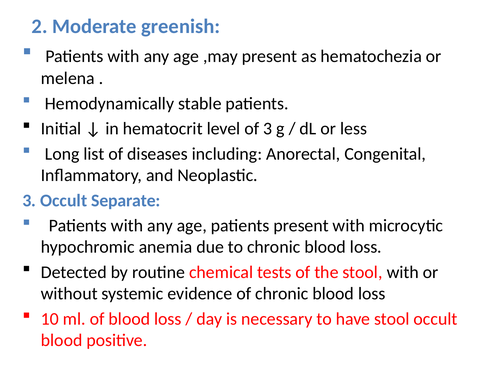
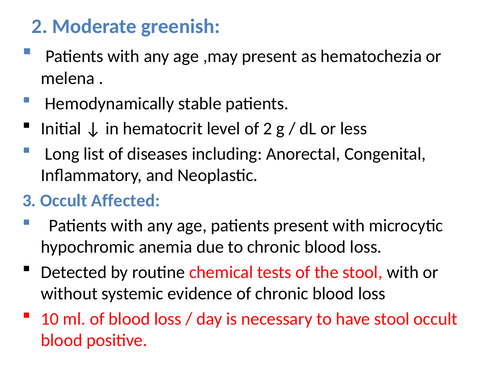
of 3: 3 -> 2 (268, 129)
Separate: Separate -> Affected (126, 200)
